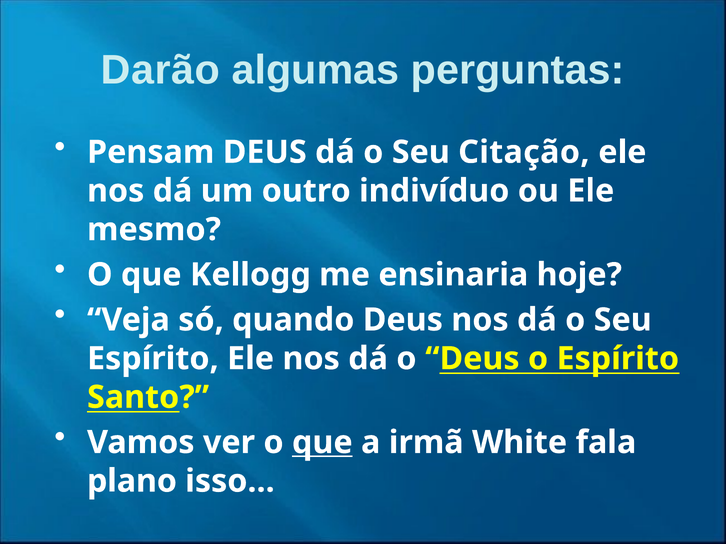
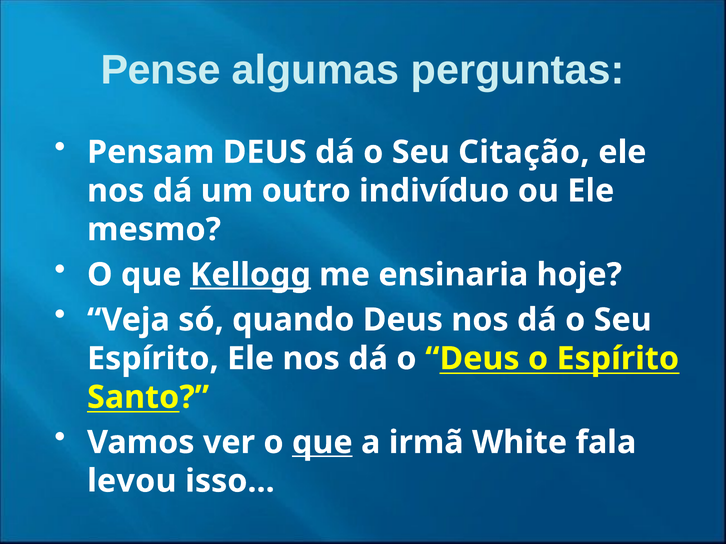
Darão: Darão -> Pense (161, 70)
Kellogg underline: none -> present (250, 275)
plano: plano -> levou (132, 482)
